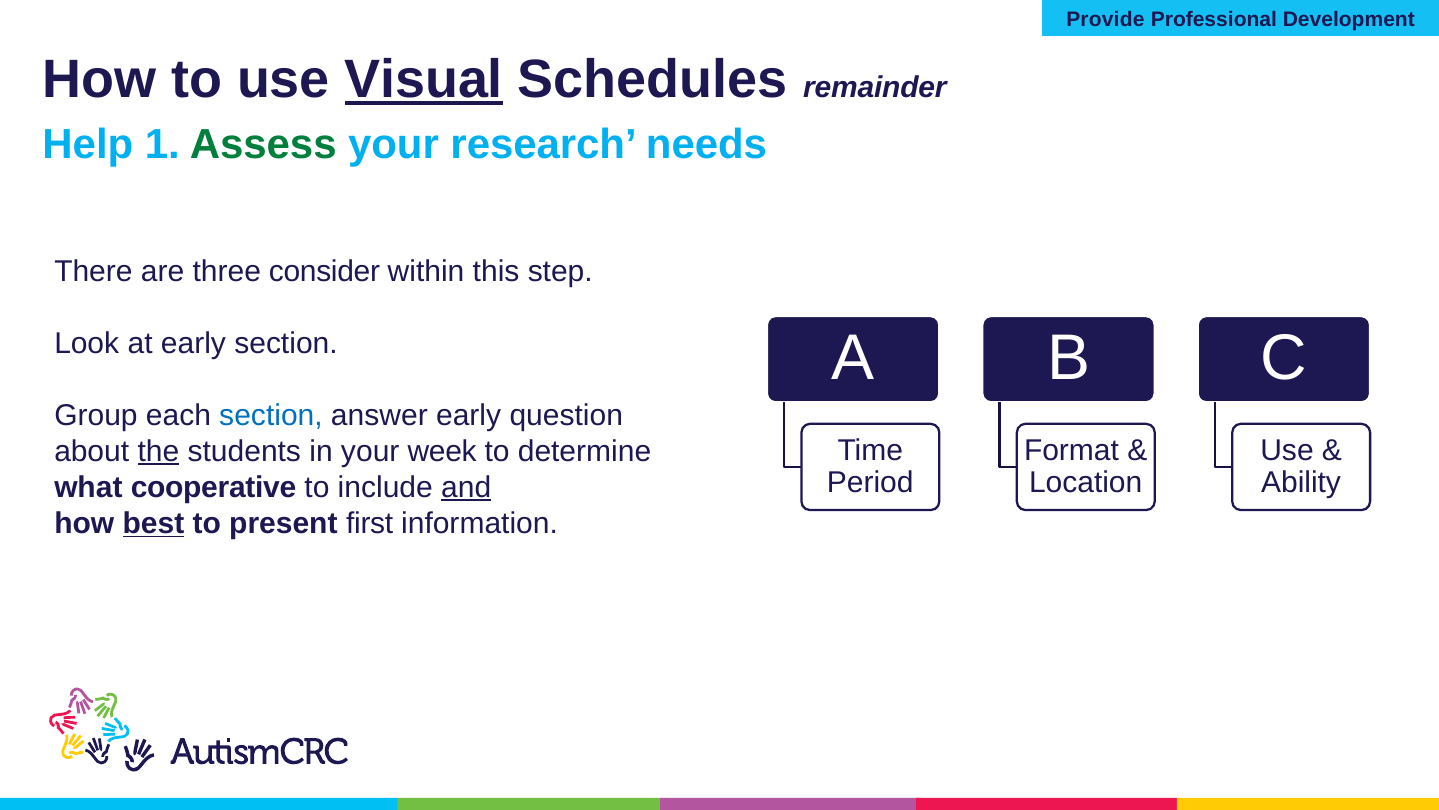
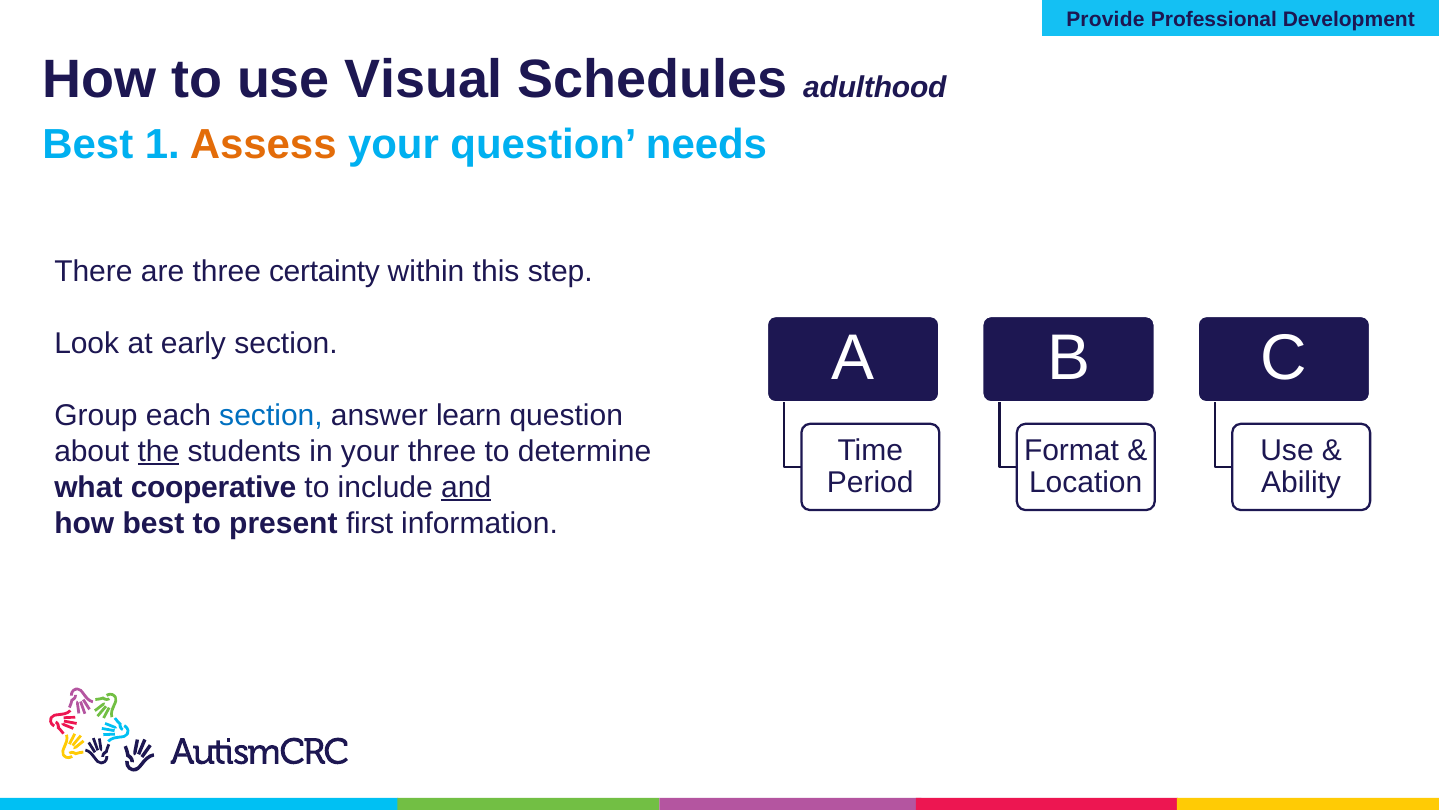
Visual underline: present -> none (424, 80)
remainder: remainder -> adulthood (875, 88)
Help: Help -> Best (88, 145)
Assess colour: green -> orange (263, 145)
your research: research -> question (544, 145)
consider: consider -> certainty (324, 271)
answer early: early -> learn (469, 415)
your week: week -> three (442, 451)
best underline: present -> none (153, 523)
